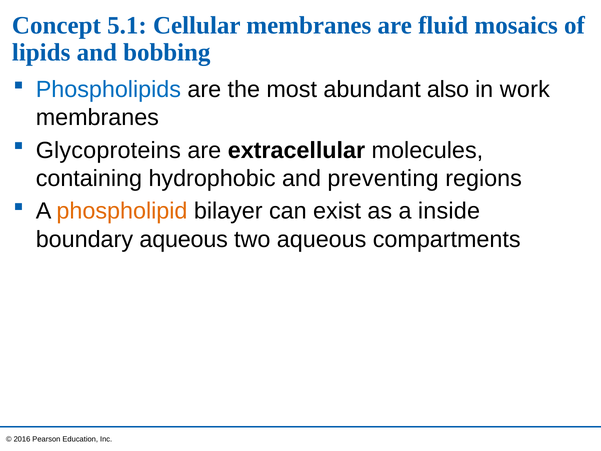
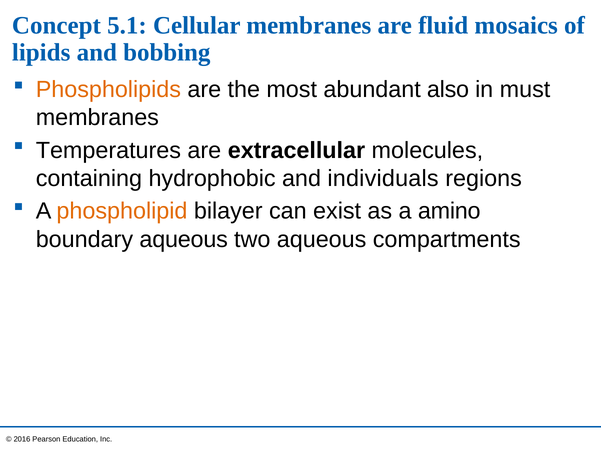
Phospholipids colour: blue -> orange (108, 90)
work: work -> must (525, 90)
Glycoproteins: Glycoproteins -> Temperatures (108, 150)
preventing: preventing -> individuals (383, 178)
inside: inside -> amino (449, 211)
